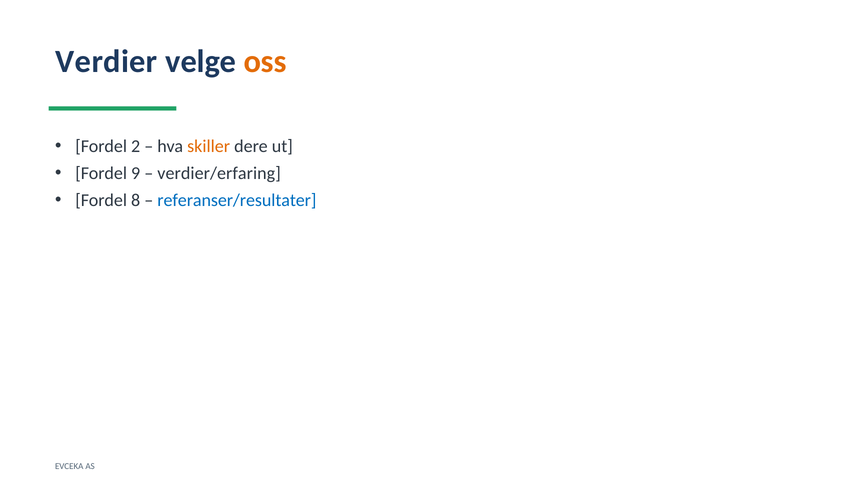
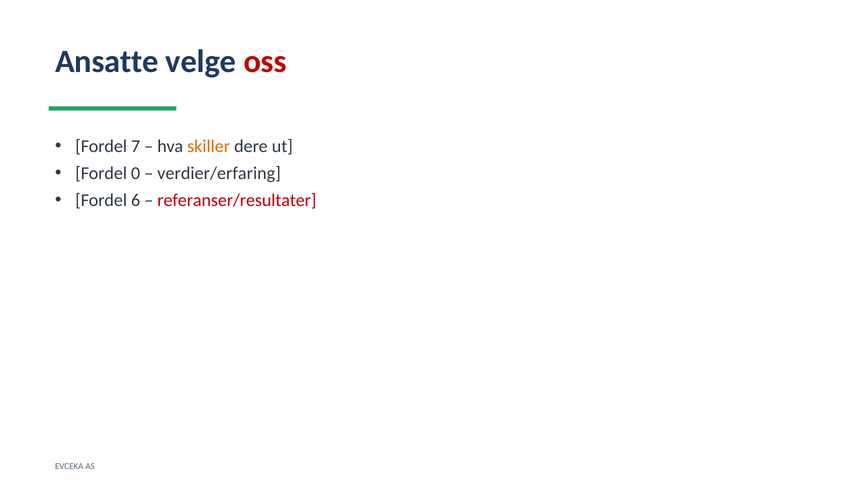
Verdier: Verdier -> Ansatte (107, 62)
oss colour: orange -> red (265, 62)
2: 2 -> 7 (136, 147)
9: 9 -> 0 (136, 174)
8: 8 -> 6 (136, 201)
referanser/resultater colour: blue -> red (237, 201)
